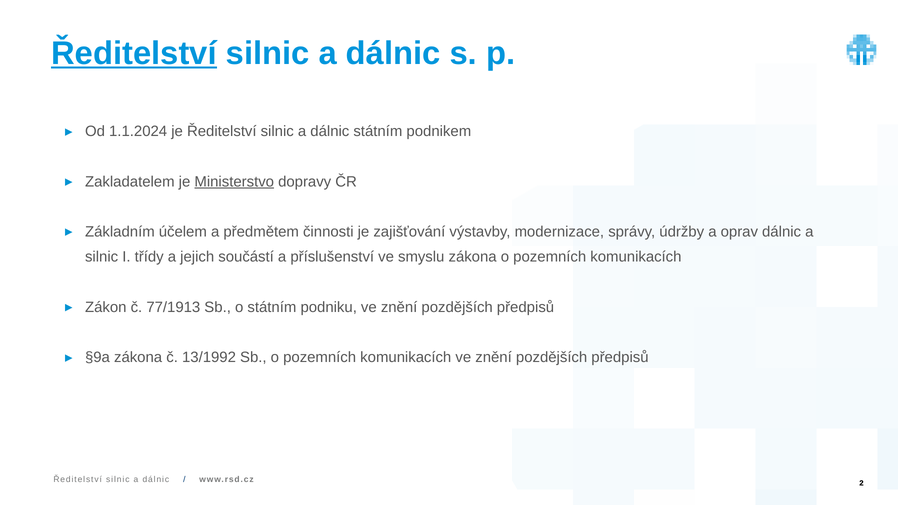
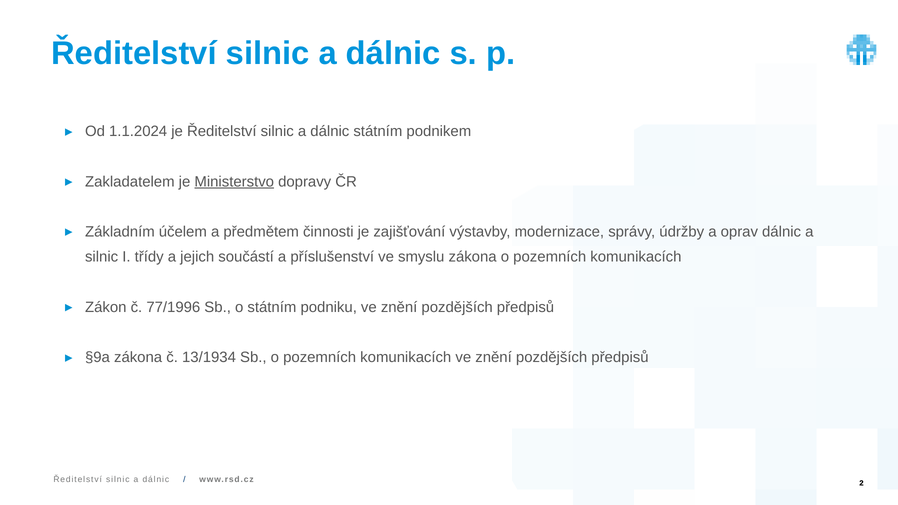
Ředitelství underline: present -> none (134, 53)
77/1913: 77/1913 -> 77/1996 (173, 307)
13/1992: 13/1992 -> 13/1934 (209, 357)
